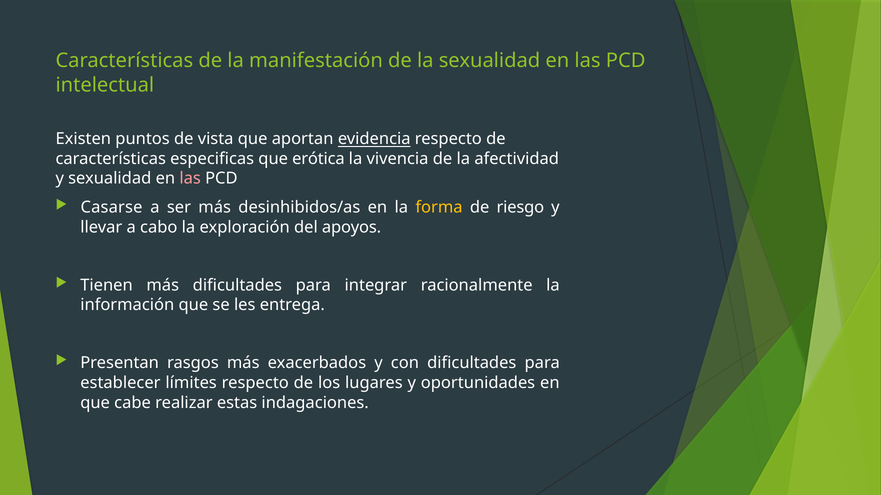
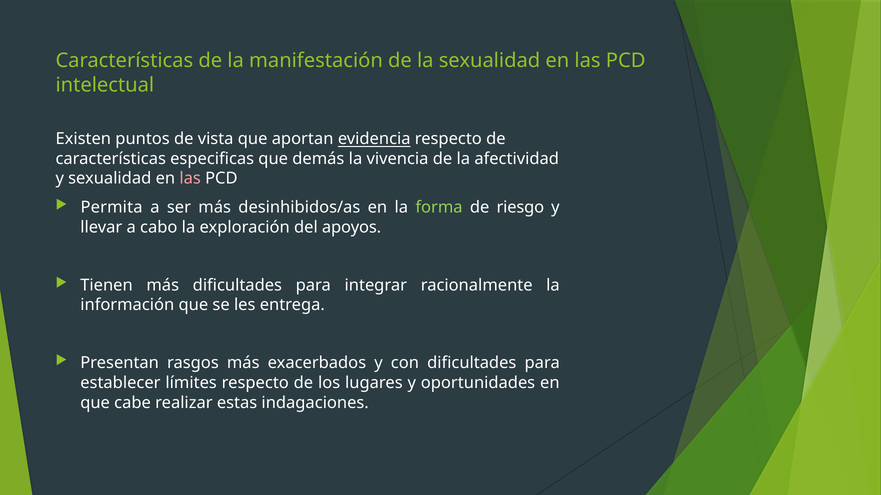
erótica: erótica -> demás (318, 159)
Casarse: Casarse -> Permita (112, 208)
forma colour: yellow -> light green (439, 208)
